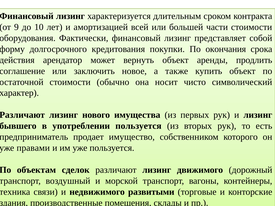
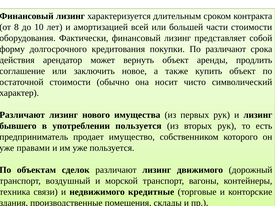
9: 9 -> 8 (16, 27)
По окончания: окончания -> различают (226, 49)
развитыми: развитыми -> кредитные (151, 192)
